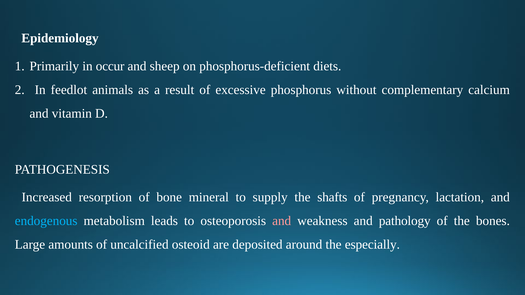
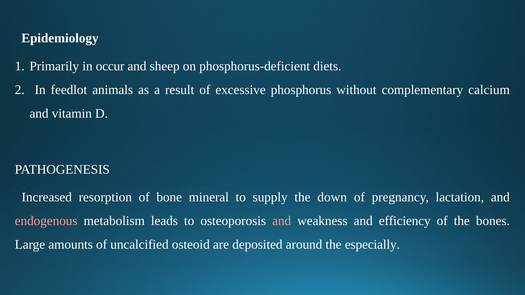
shafts: shafts -> down (332, 198)
endogenous colour: light blue -> pink (46, 221)
pathology: pathology -> efficiency (405, 221)
